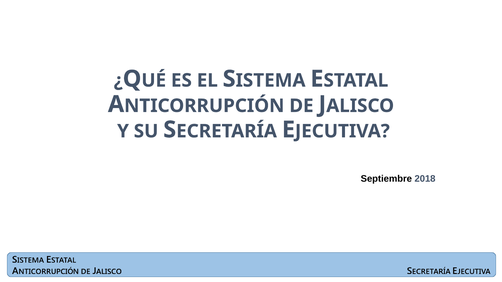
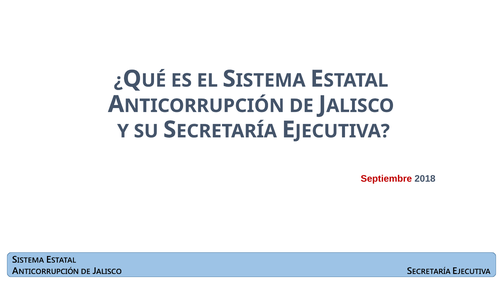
Septiembre colour: black -> red (386, 179)
